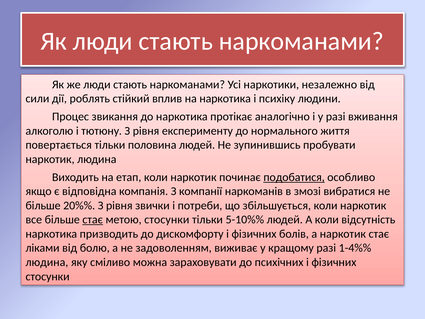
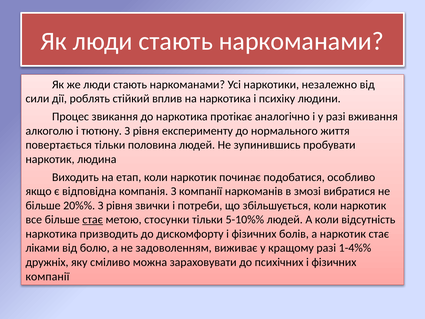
подобатися underline: present -> none (294, 177)
людина: людина -> дружніх (47, 262)
стосунки: стосунки -> компанії (47, 276)
